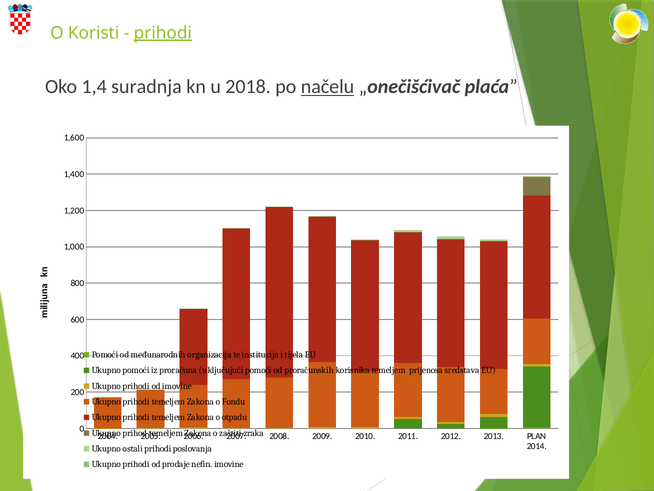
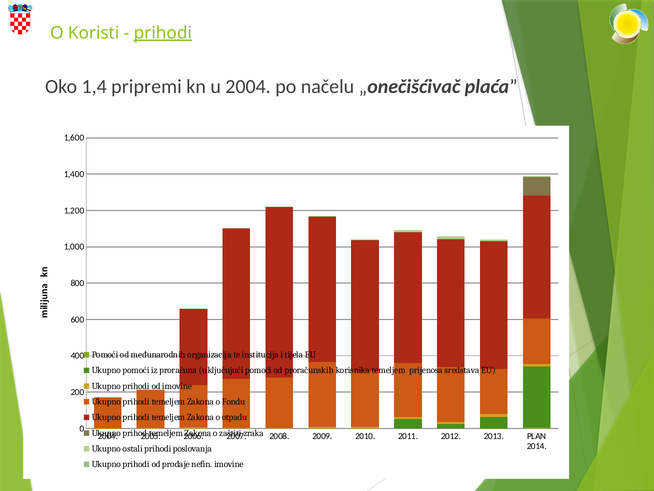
suradnja: suradnja -> pripremi (147, 87)
u 2018: 2018 -> 2004 (248, 87)
načelu underline: present -> none (327, 87)
